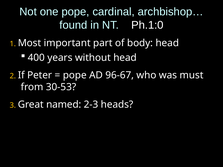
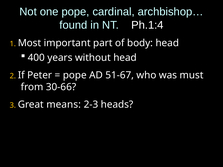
Ph.1:0: Ph.1:0 -> Ph.1:4 (147, 25)
96-67: 96-67 -> 51-67 (120, 75)
30-53: 30-53 -> 30-66 (61, 87)
named: named -> means (64, 105)
